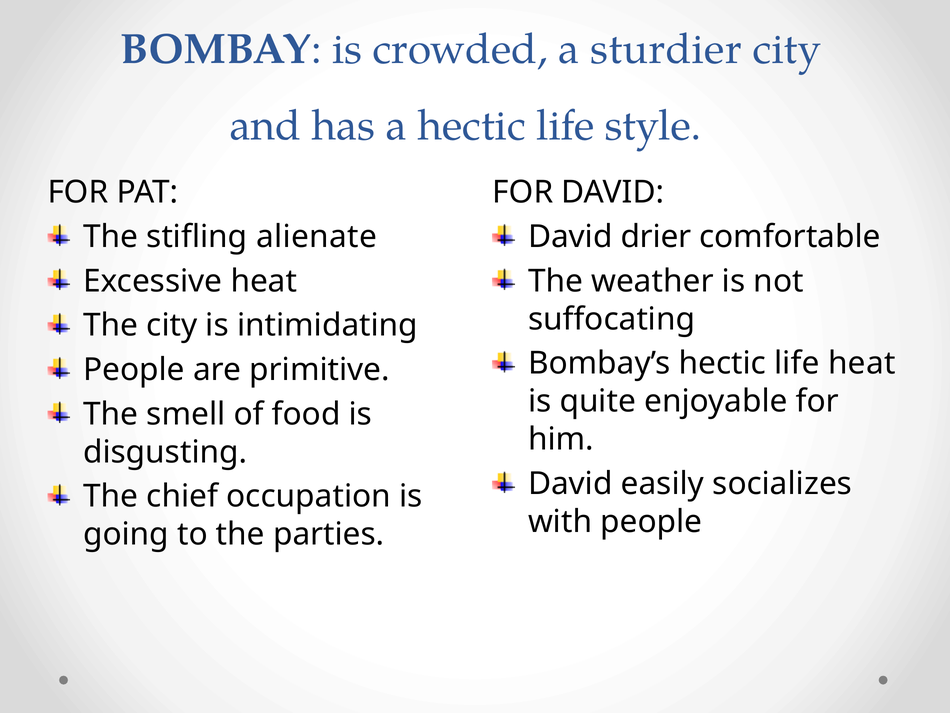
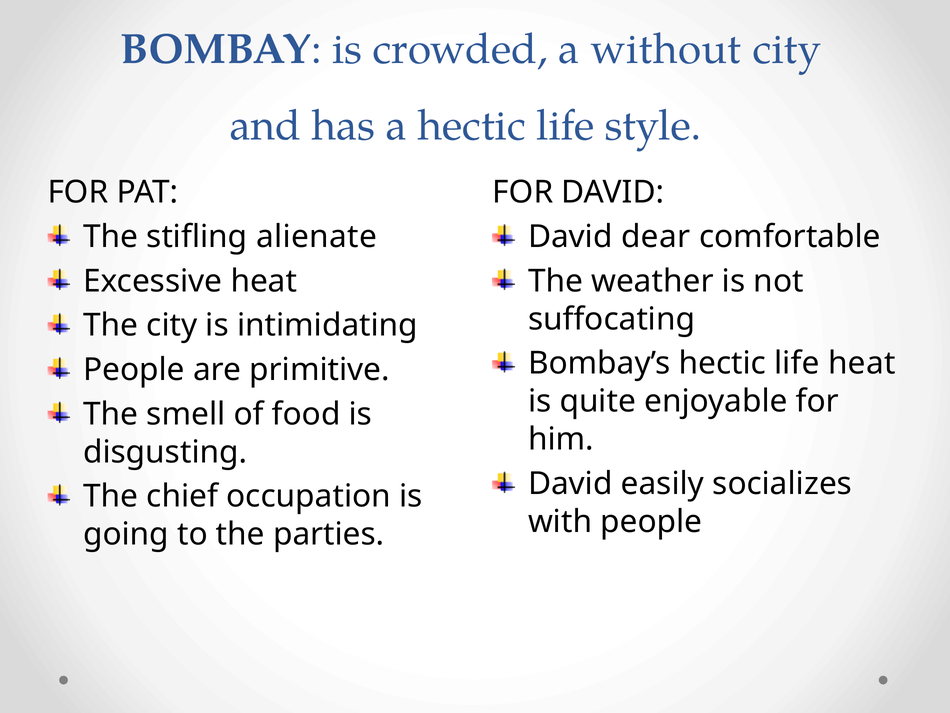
sturdier: sturdier -> without (666, 49)
drier: drier -> dear (656, 237)
